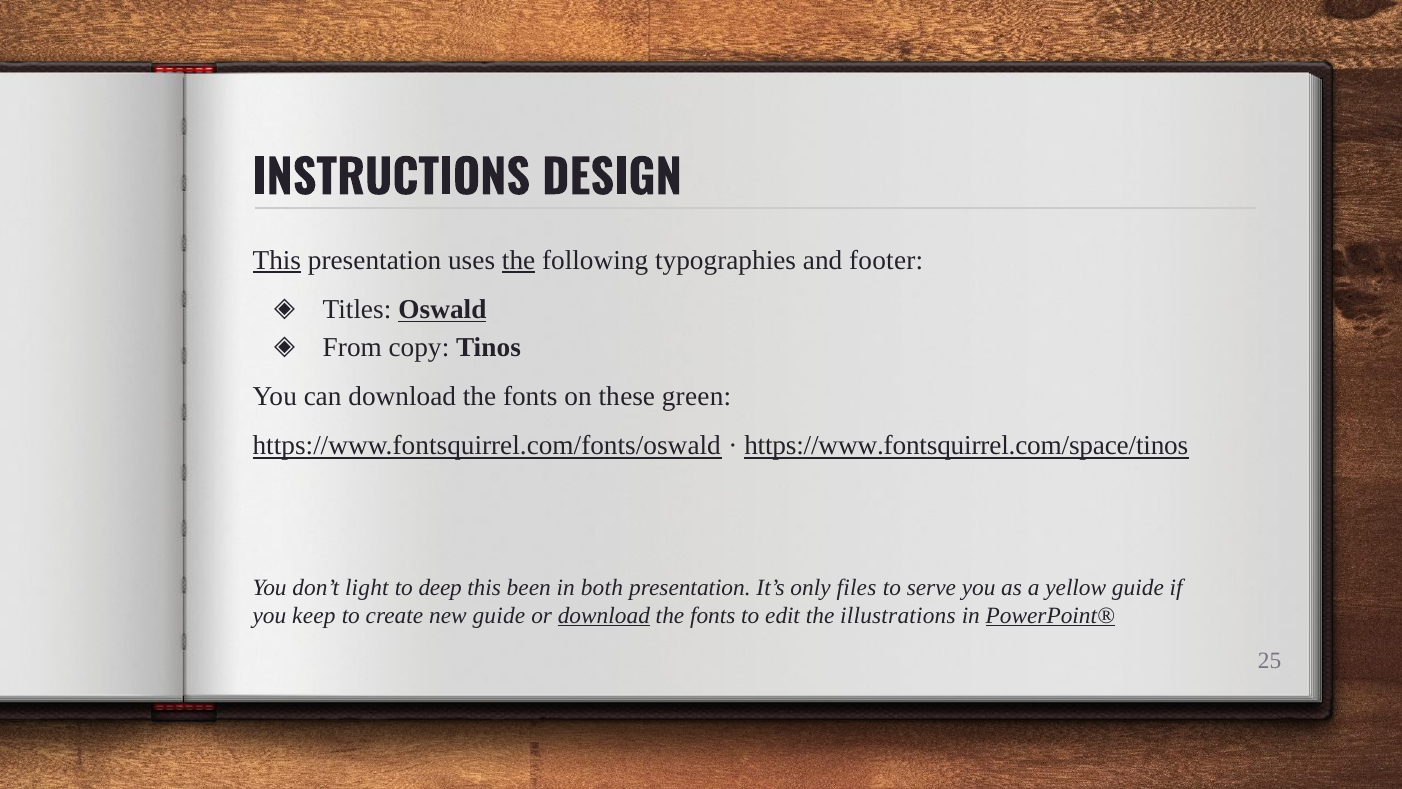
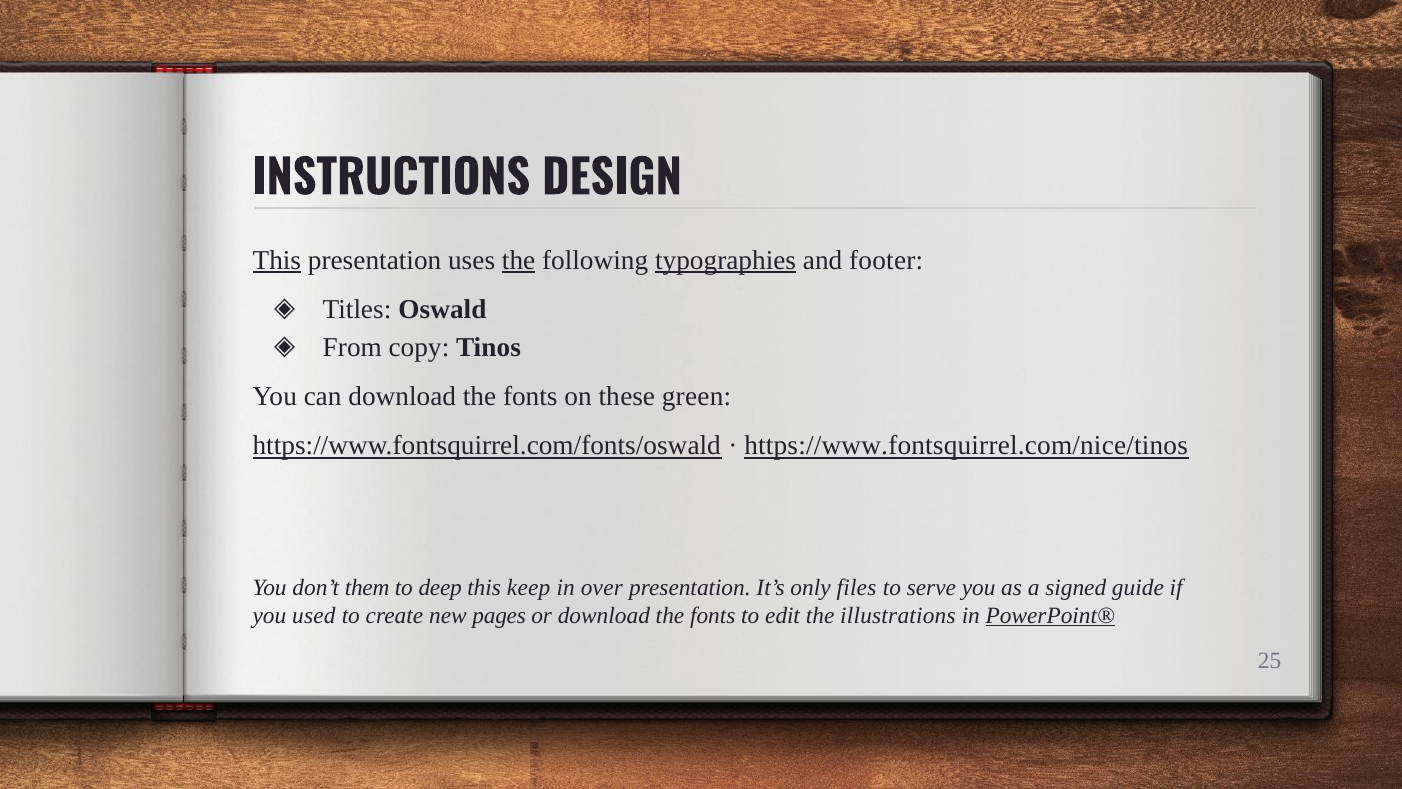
typographies underline: none -> present (726, 260)
Oswald underline: present -> none (442, 309)
https://www.fontsquirrel.com/space/tinos: https://www.fontsquirrel.com/space/tinos -> https://www.fontsquirrel.com/nice/tinos (966, 446)
light: light -> them (367, 587)
been: been -> keep (529, 587)
both: both -> over (602, 587)
yellow: yellow -> signed (1076, 587)
keep: keep -> used (314, 615)
new guide: guide -> pages (499, 615)
download underline: present -> none (604, 615)
